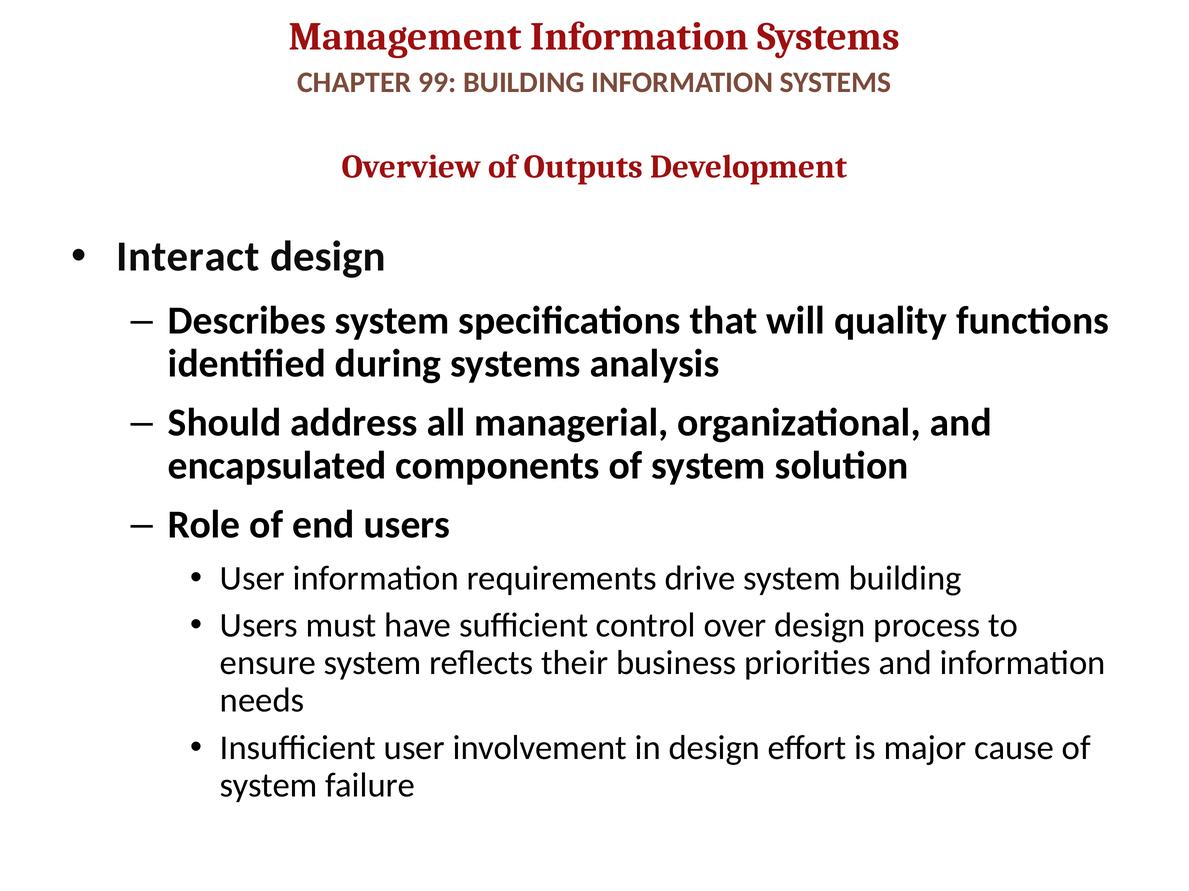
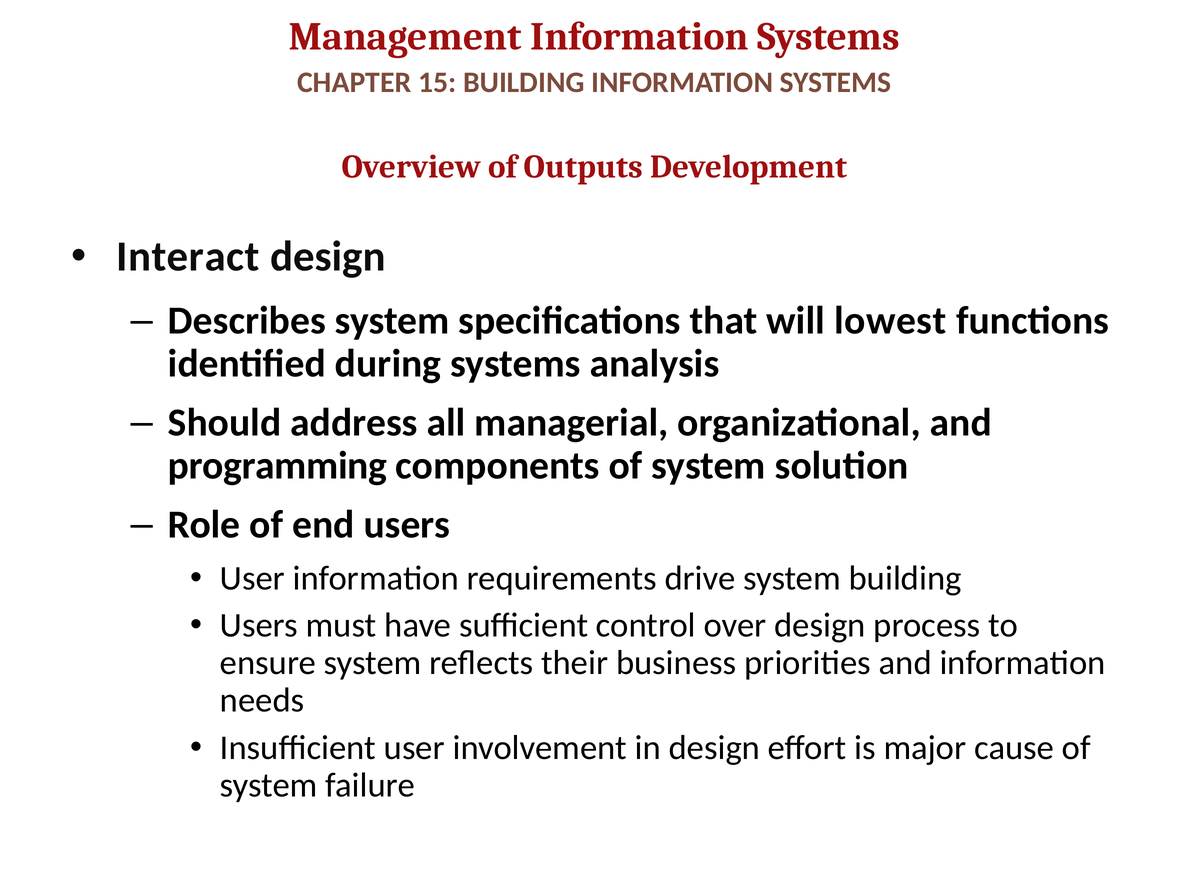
99: 99 -> 15 (437, 83)
quality: quality -> lowest (890, 321)
encapsulated: encapsulated -> programming (277, 466)
